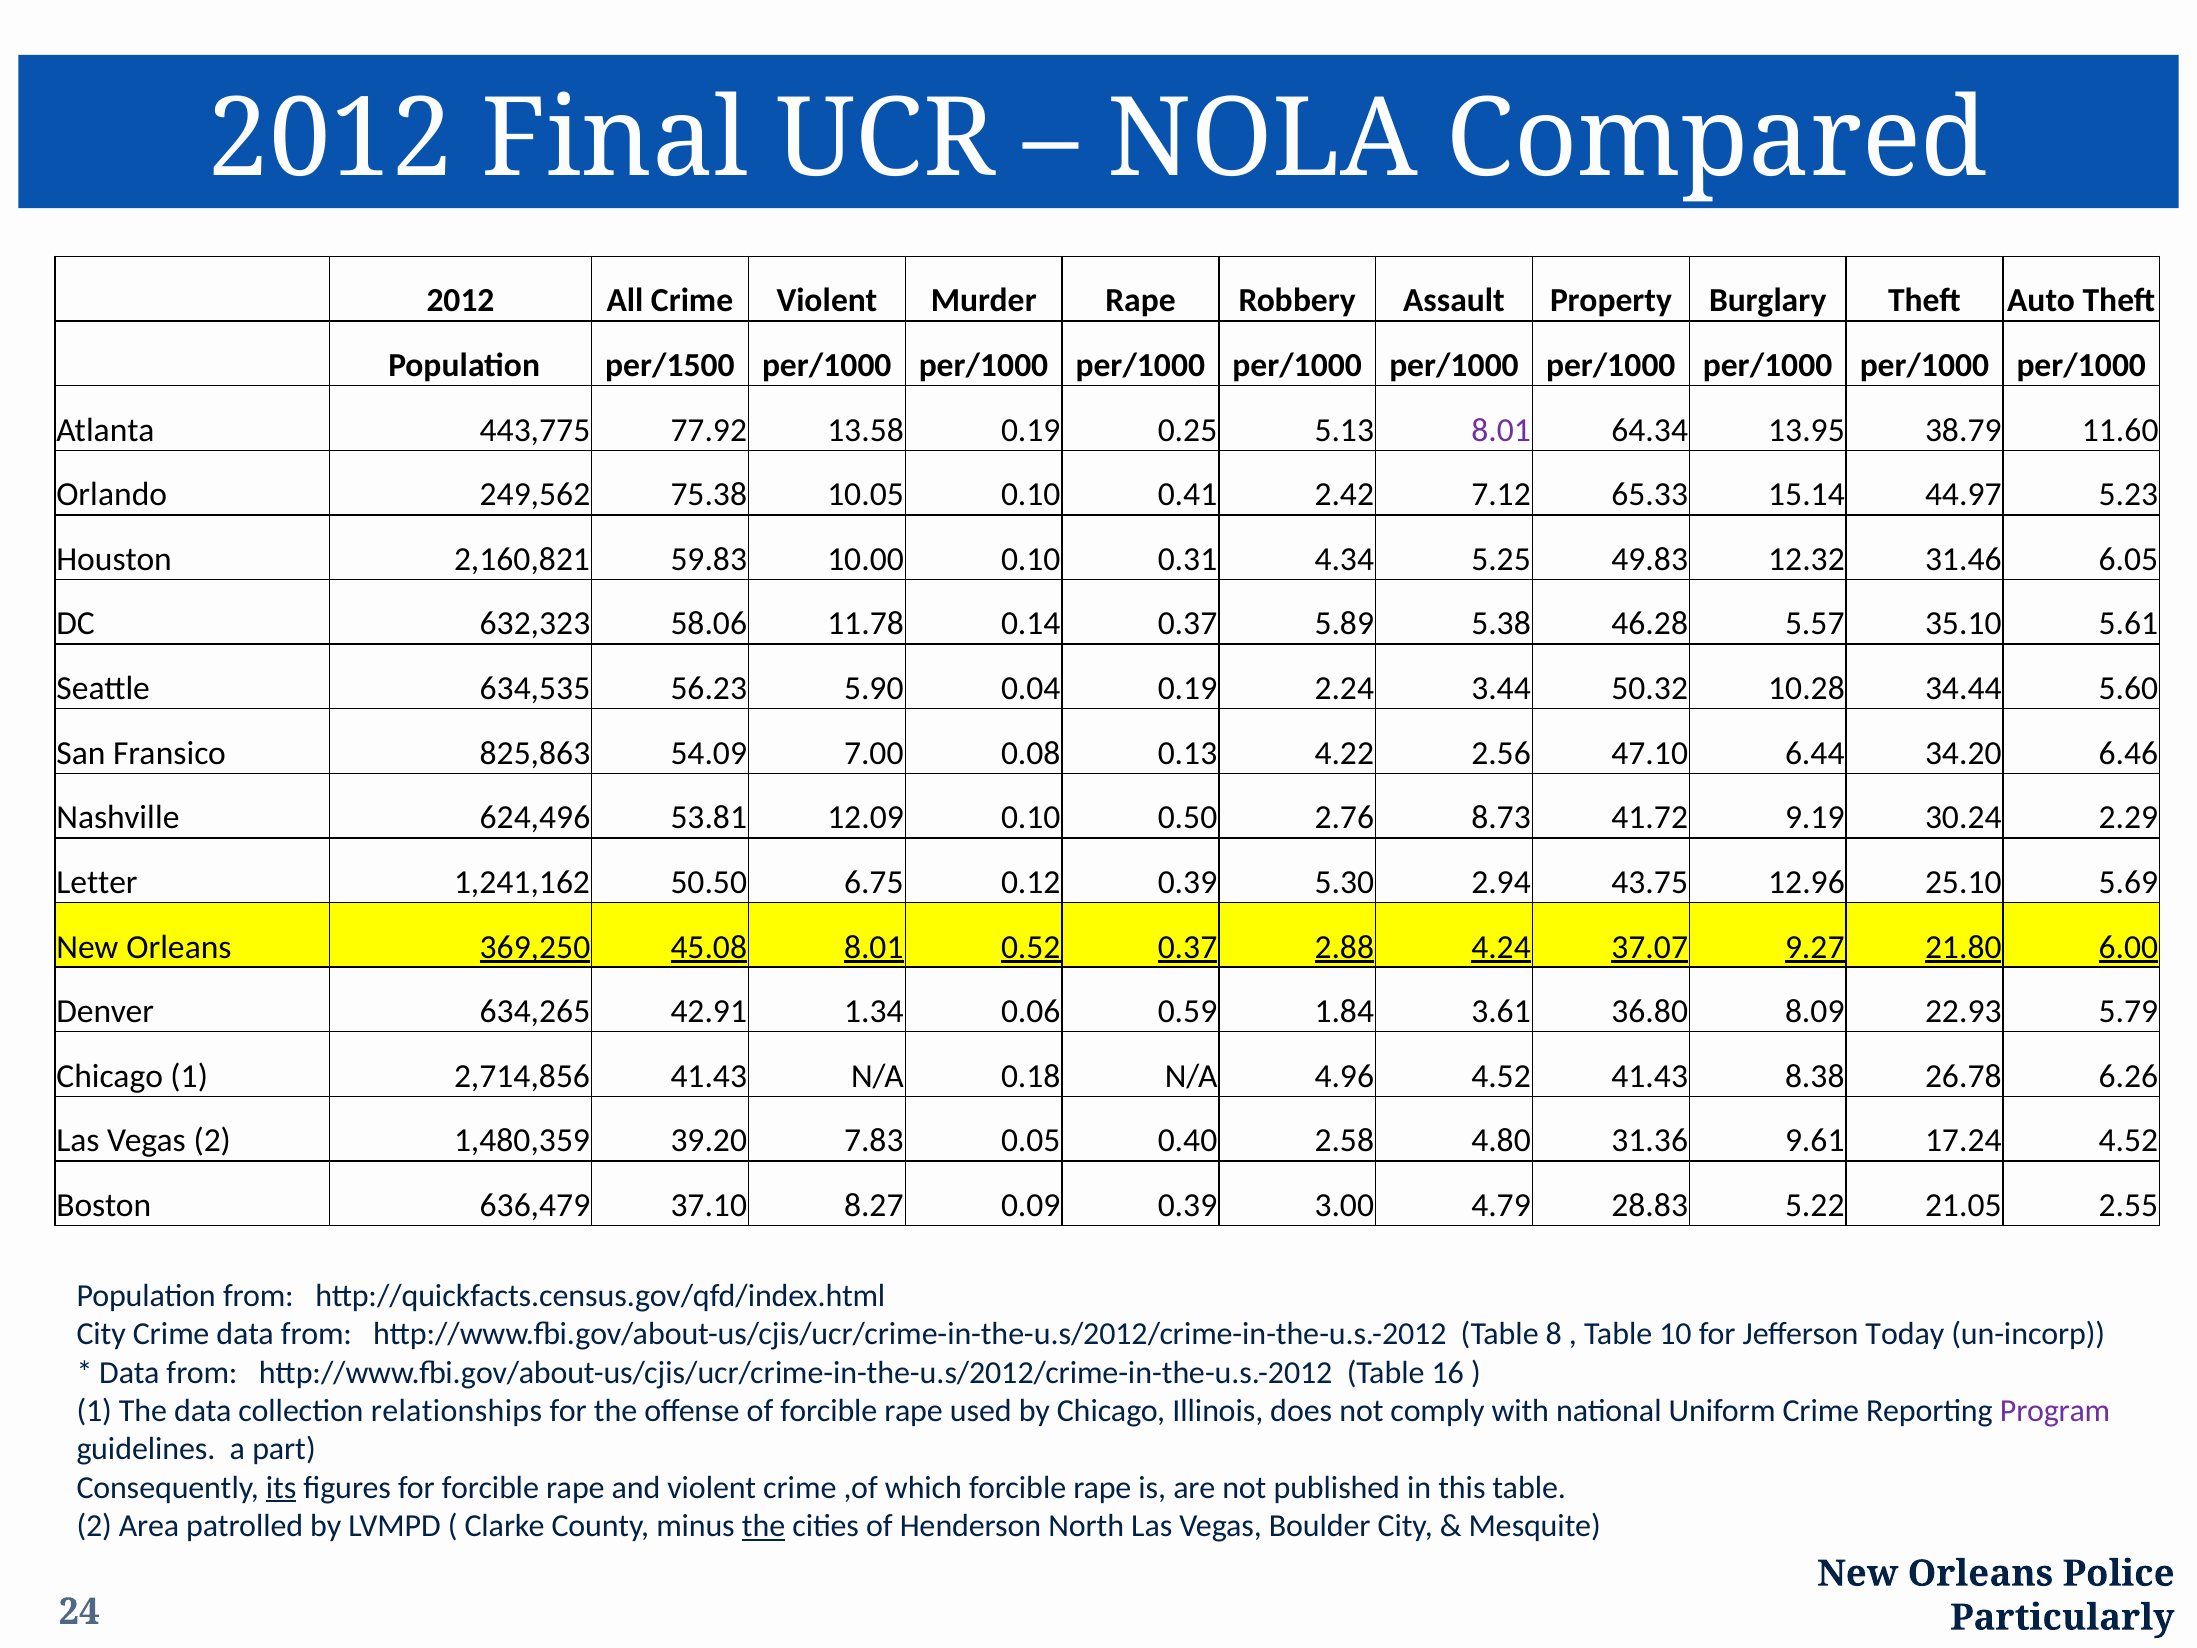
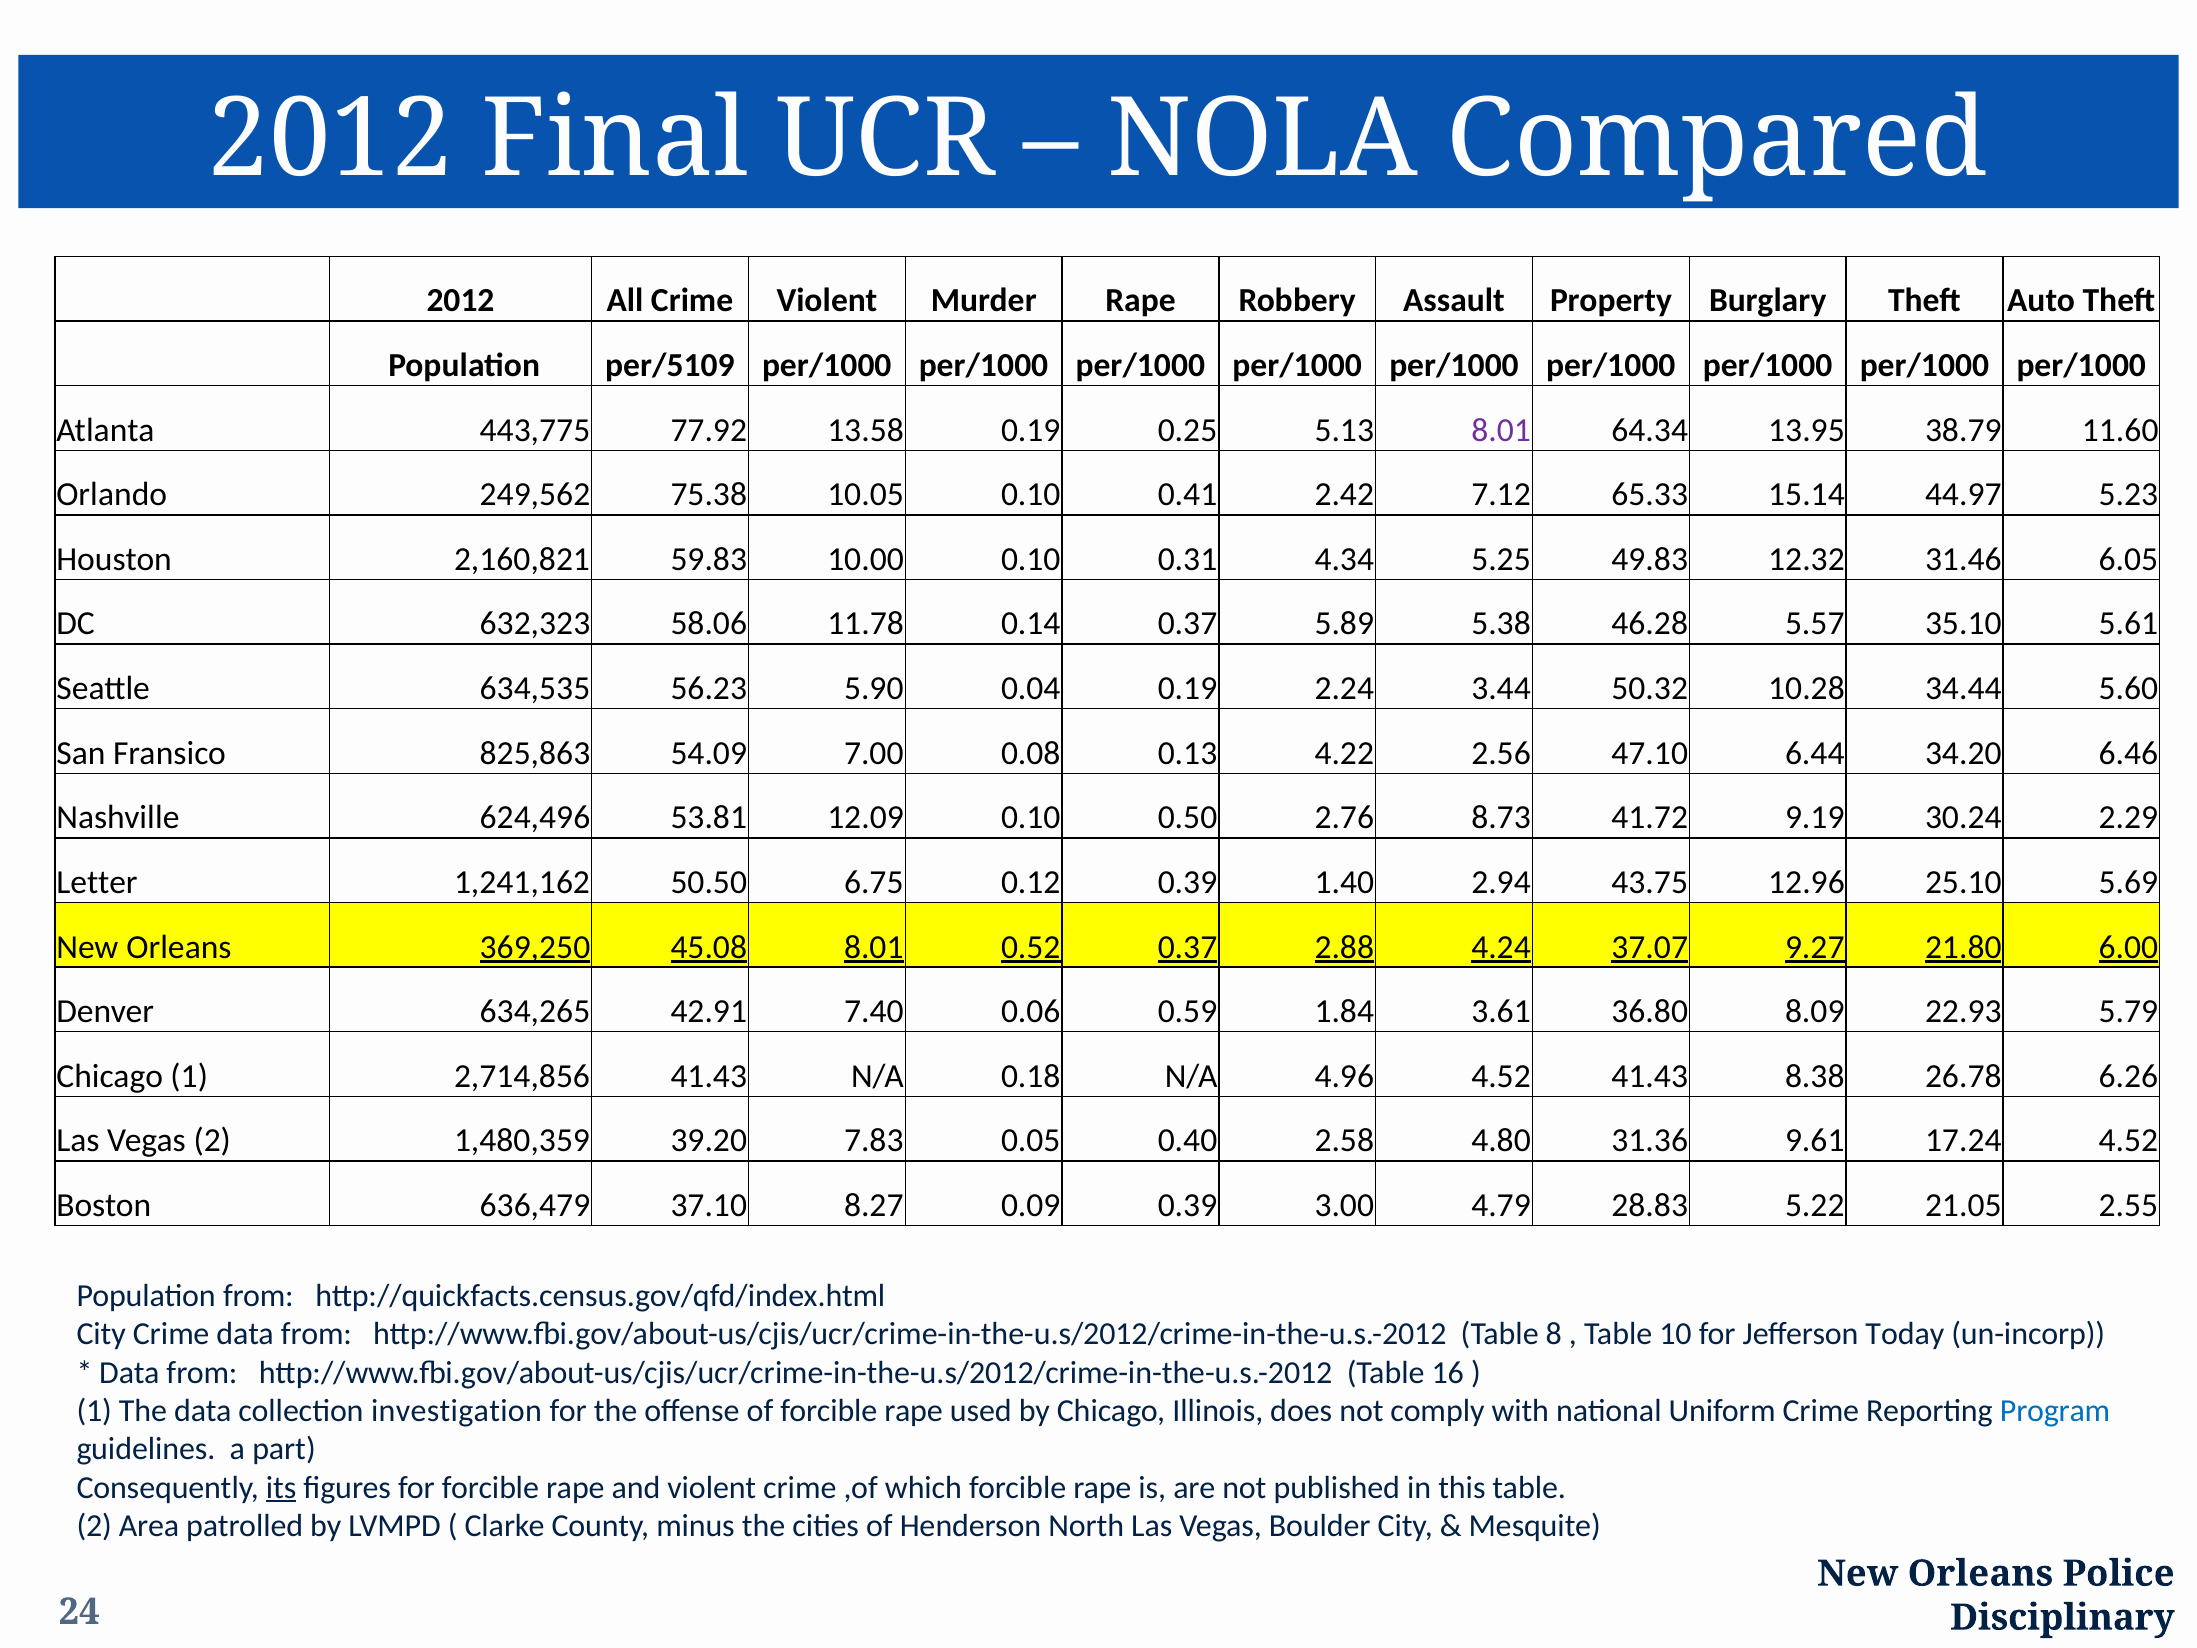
per/1500: per/1500 -> per/5109 (670, 365)
5.30: 5.30 -> 1.40 (1344, 882)
1.34: 1.34 -> 7.40 (874, 1011)
relationships: relationships -> investigation (456, 1411)
Program colour: purple -> blue (2055, 1411)
the underline: present -> none (764, 1526)
Particularly: Particularly -> Disciplinary (2062, 1617)
